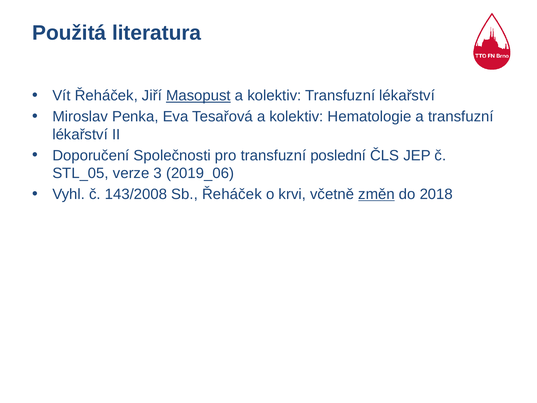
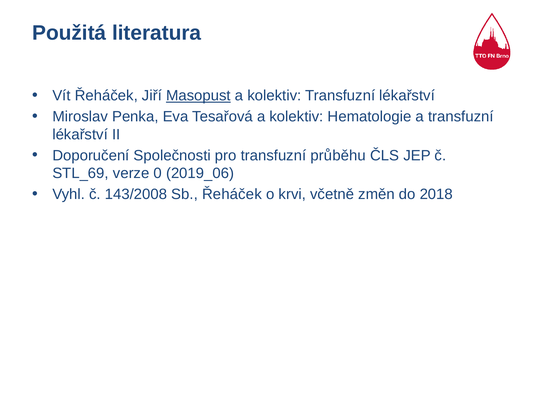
poslední: poslední -> průběhu (338, 155)
STL_05: STL_05 -> STL_69 (81, 173)
3: 3 -> 0 (158, 173)
změn underline: present -> none (377, 194)
